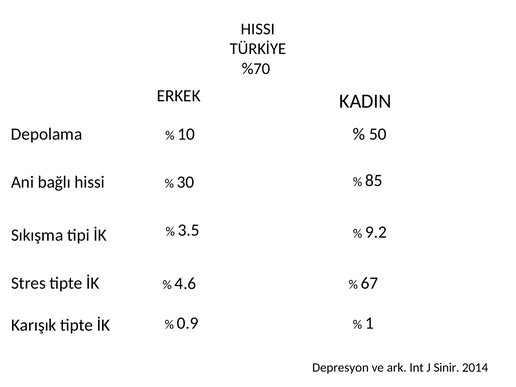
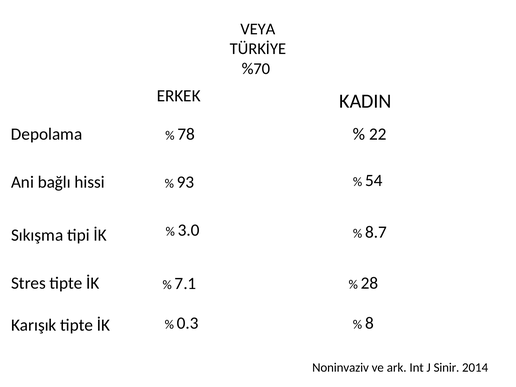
HISSI: HISSI -> VEYA (258, 29)
10: 10 -> 78 (186, 134)
50: 50 -> 22 (378, 134)
30: 30 -> 93 (186, 182)
85: 85 -> 54 (374, 181)
3.5: 3.5 -> 3.0 (189, 230)
9.2: 9.2 -> 8.7 (376, 232)
4.6: 4.6 -> 7.1 (186, 283)
67: 67 -> 28 (369, 283)
0.9: 0.9 -> 0.3 (188, 323)
1: 1 -> 8 (369, 323)
Depresyon: Depresyon -> Noninvaziv (341, 368)
